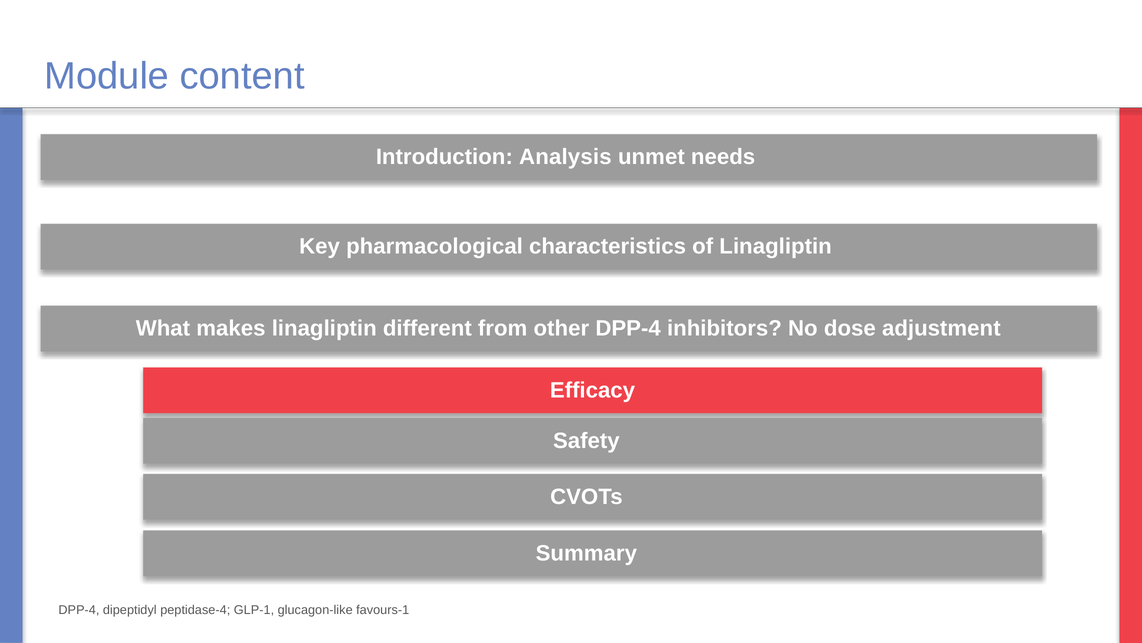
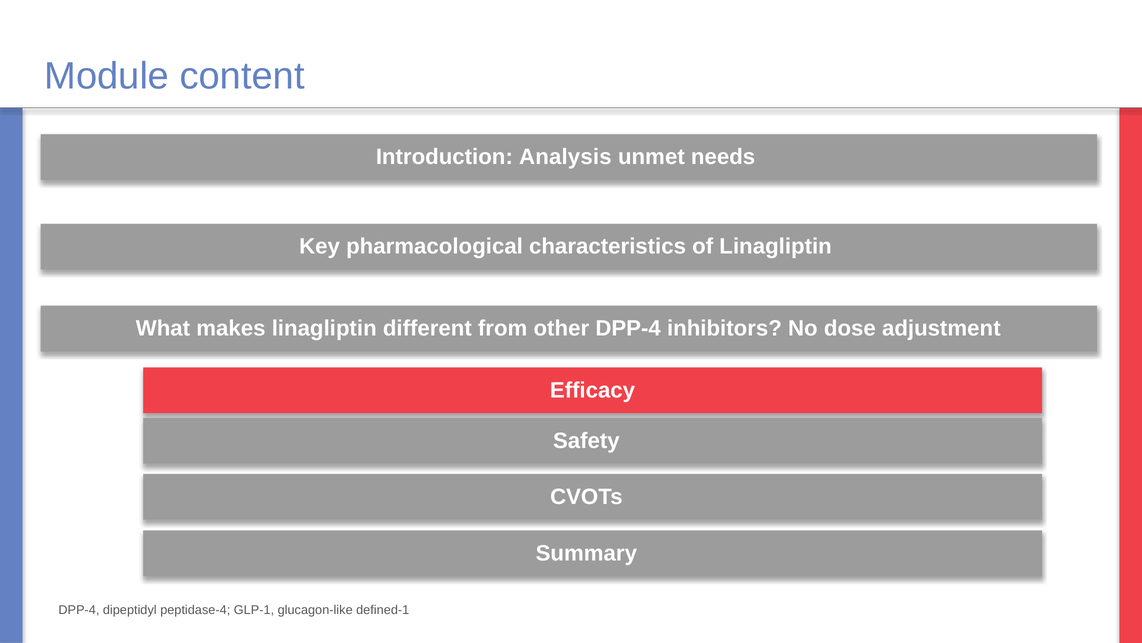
favours-1: favours-1 -> defined-1 (383, 609)
